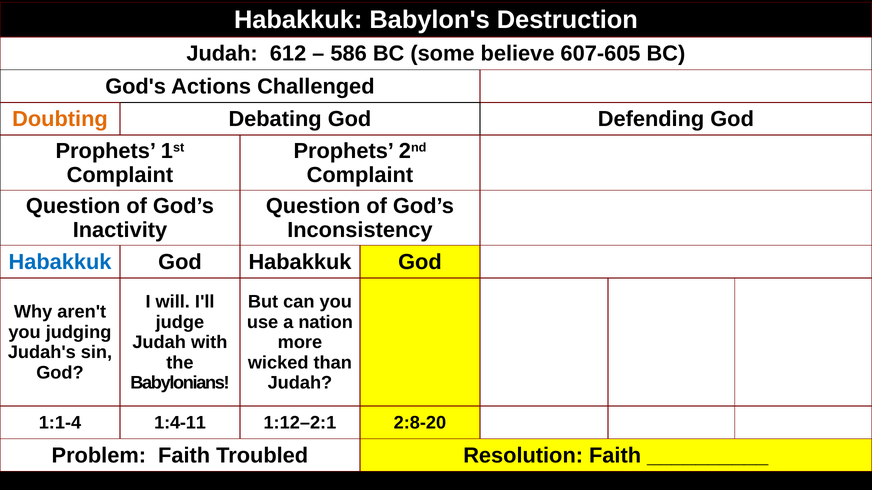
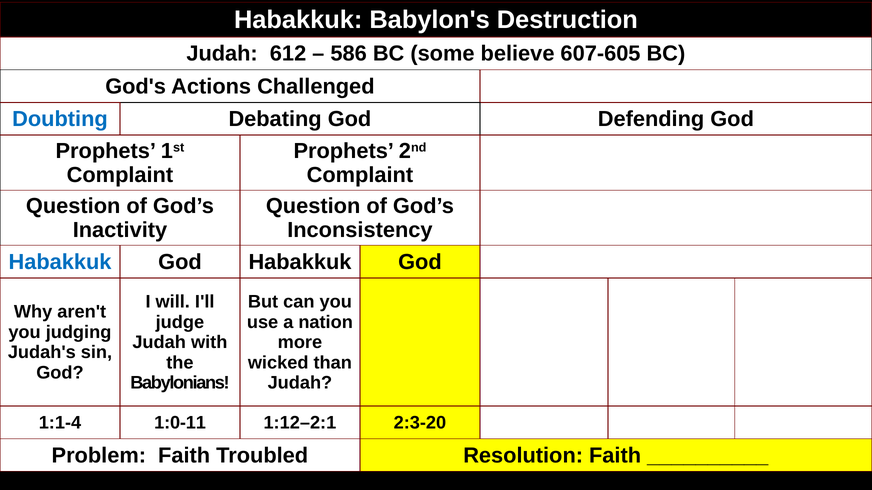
Doubting colour: orange -> blue (60, 119)
1:4-11: 1:4-11 -> 1:0-11 (180, 423)
2:8-20: 2:8-20 -> 2:3-20 (420, 423)
